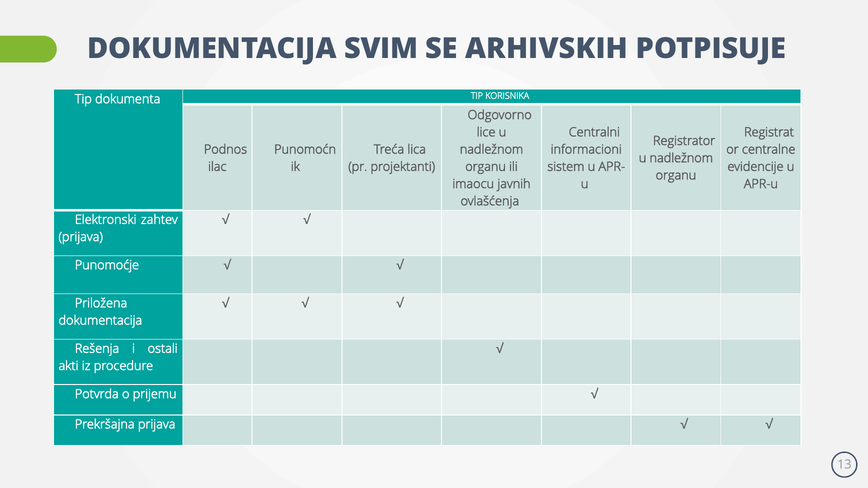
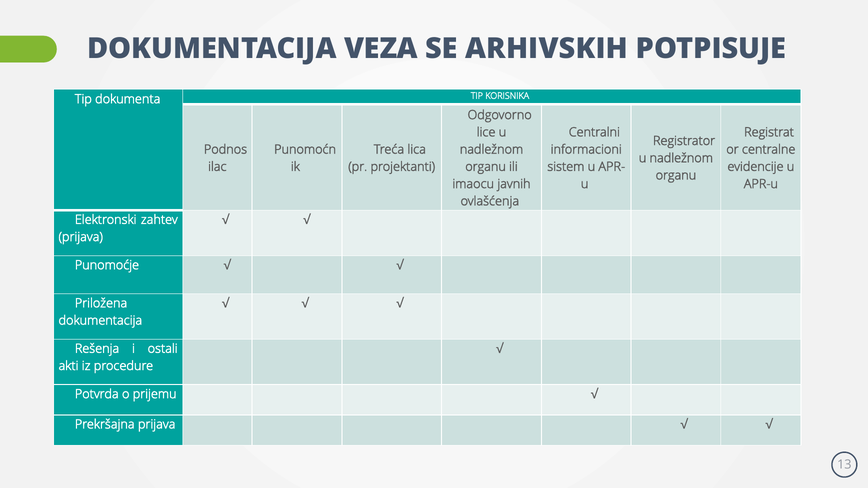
SVIM: SVIM -> VEZA (381, 49)
